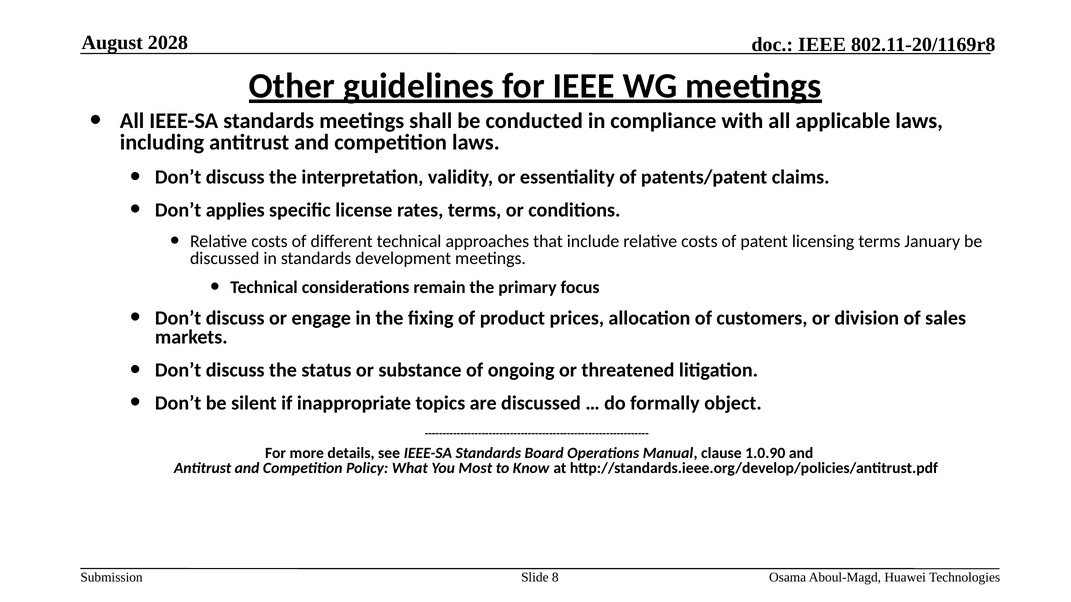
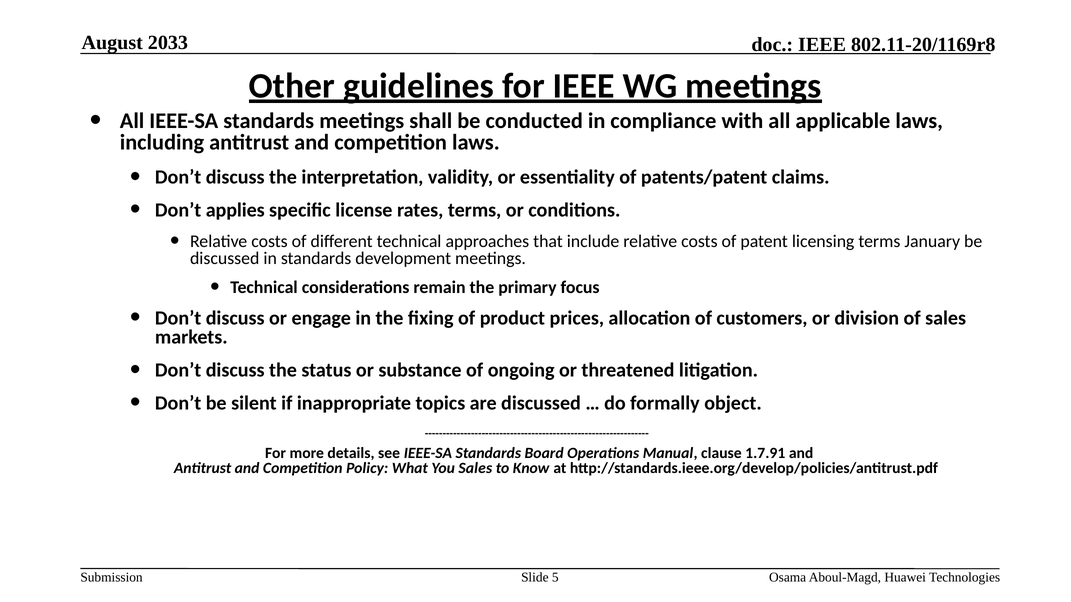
2028: 2028 -> 2033 (168, 43)
1.0.90: 1.0.90 -> 1.7.91 (765, 453)
You Most: Most -> Sales (475, 468)
8: 8 -> 5 (555, 578)
